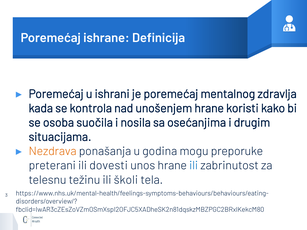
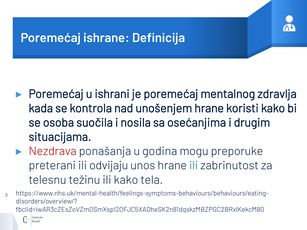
Nezdrava colour: orange -> red (53, 151)
dovesti: dovesti -> odvijaju (109, 166)
ili školi: školi -> kako (126, 180)
